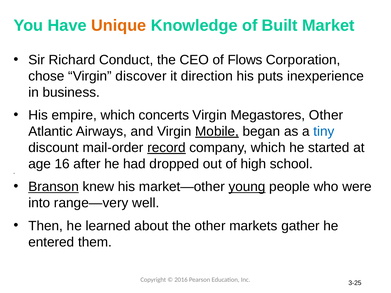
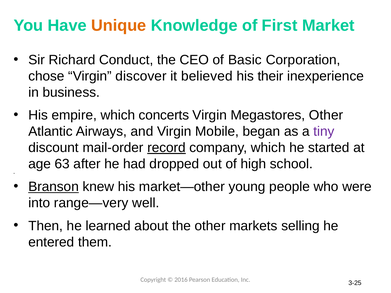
Built: Built -> First (280, 26)
Flows: Flows -> Basic (245, 60)
direction: direction -> believed (207, 76)
puts: puts -> their (271, 76)
Mobile underline: present -> none (217, 132)
tiny colour: blue -> purple (324, 132)
16: 16 -> 63 (62, 164)
young underline: present -> none (247, 187)
gather: gather -> selling (300, 226)
